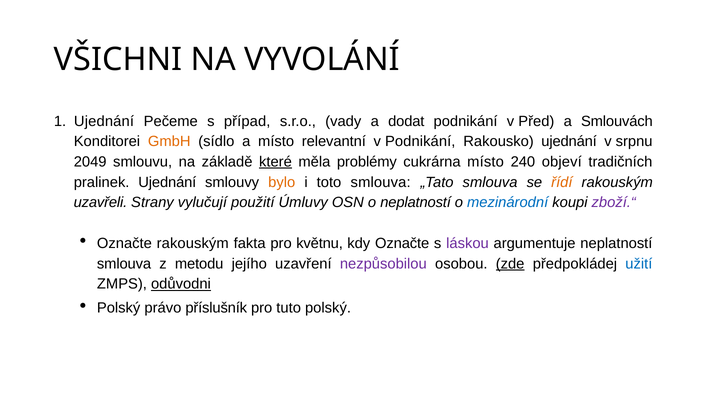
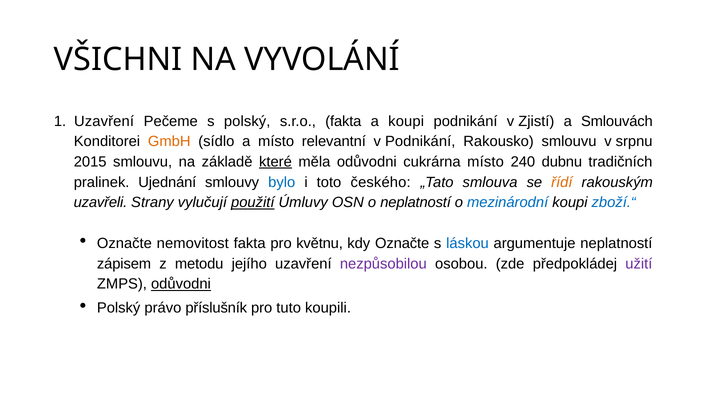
Ujednání: Ujednání -> Uzavření (104, 121)
s případ: případ -> polský (247, 121)
s.r.o vady: vady -> fakta (343, 121)
a dodat: dodat -> koupi (406, 121)
Před: Před -> Zjistí (536, 121)
Rakousko ujednání: ujednání -> smlouvu (569, 141)
2049: 2049 -> 2015 (90, 162)
měla problémy: problémy -> odůvodni (367, 162)
objeví: objeví -> dubnu (562, 162)
bylo colour: orange -> blue (282, 182)
toto smlouva: smlouva -> českého (381, 182)
použití underline: none -> present (253, 202)
zboží.“ colour: purple -> blue (614, 202)
Označte rakouským: rakouským -> nemovitost (193, 243)
láskou colour: purple -> blue (467, 243)
smlouva: smlouva -> zápisem (124, 263)
zde underline: present -> none (510, 263)
užití colour: blue -> purple (639, 263)
tuto polský: polský -> koupili (328, 308)
